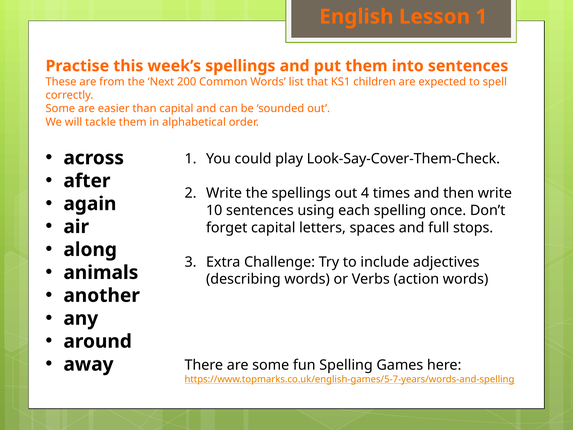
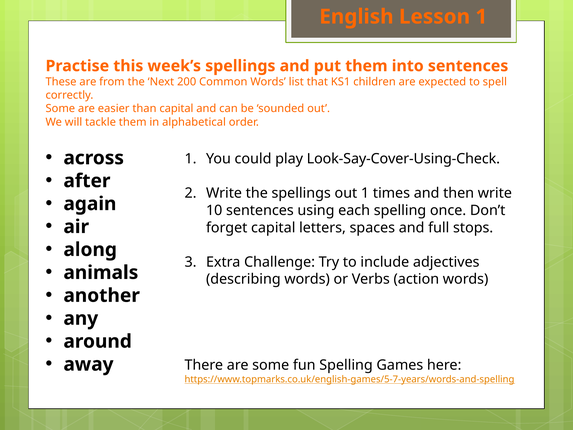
Look-Say-Cover-Them-Check: Look-Say-Cover-Them-Check -> Look-Say-Cover-Using-Check (403, 159)
out 4: 4 -> 1 (365, 193)
